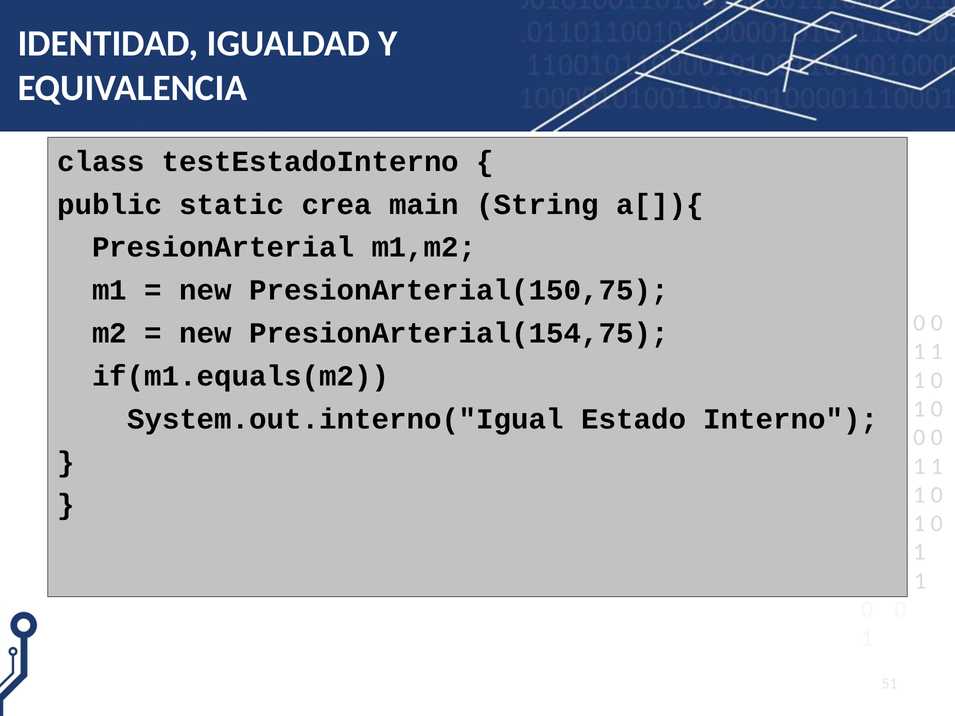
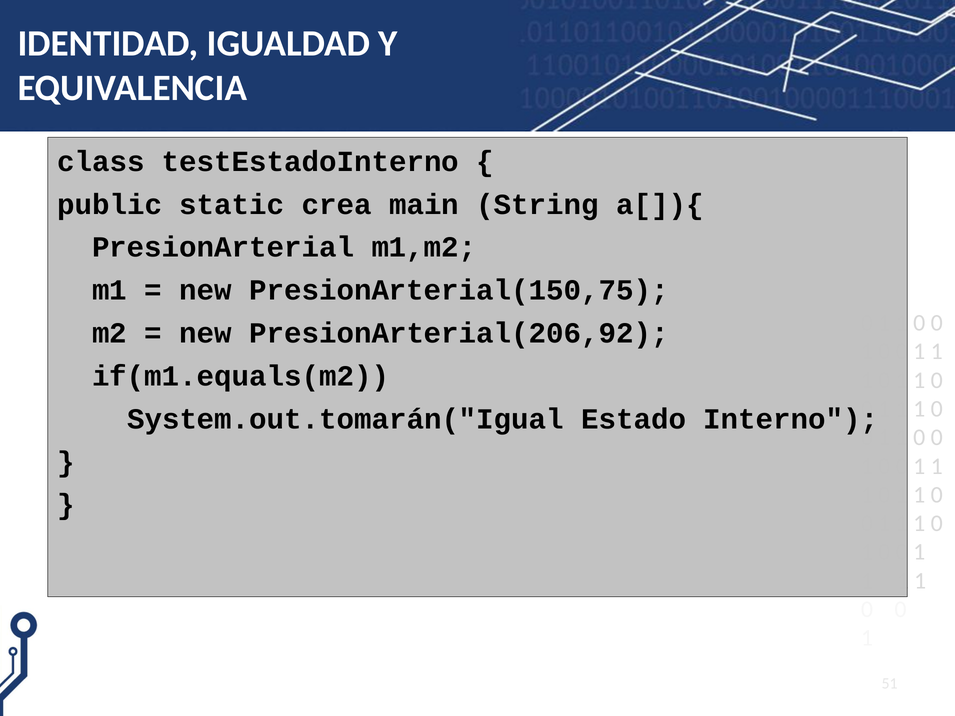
PresionArterial(154,75: PresionArterial(154,75 -> PresionArterial(206,92 (459, 333)
System.out.interno("Igual: System.out.interno("Igual -> System.out.tomarán("Igual (345, 419)
